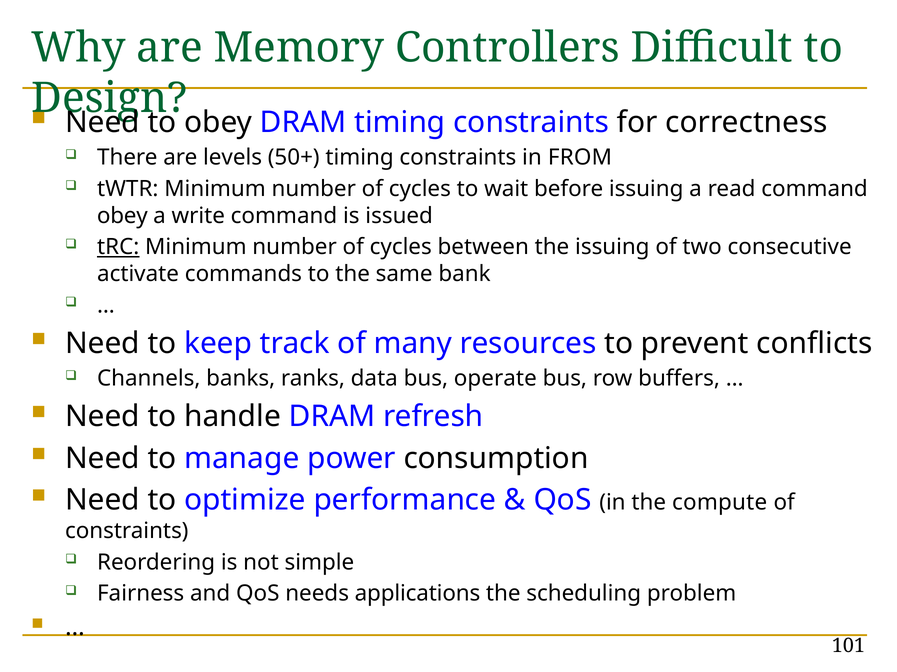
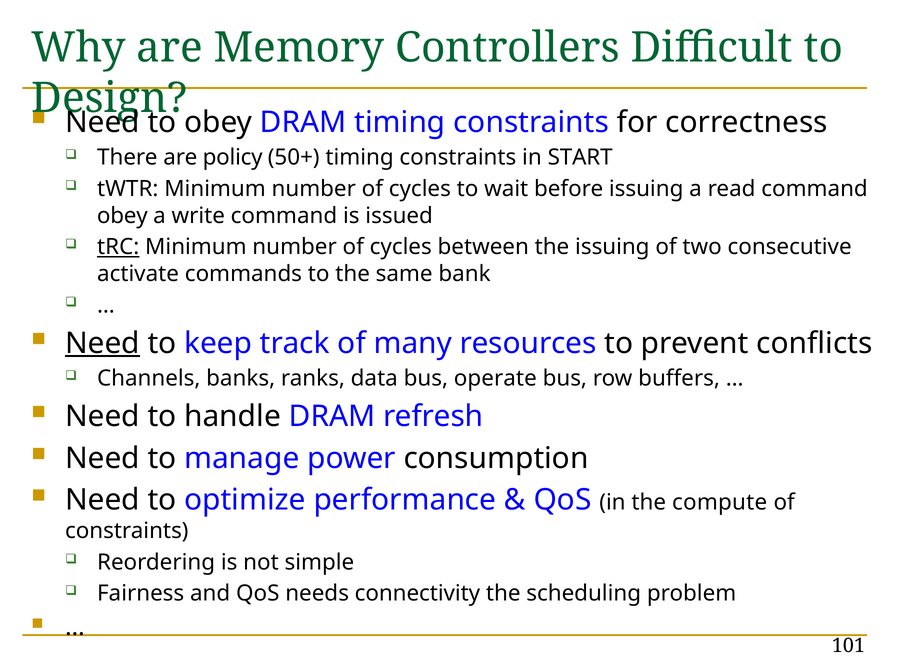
levels: levels -> policy (233, 158)
FROM: FROM -> START (580, 158)
Need underline: none -> present (102, 344)
applications: applications -> connectivity (417, 594)
